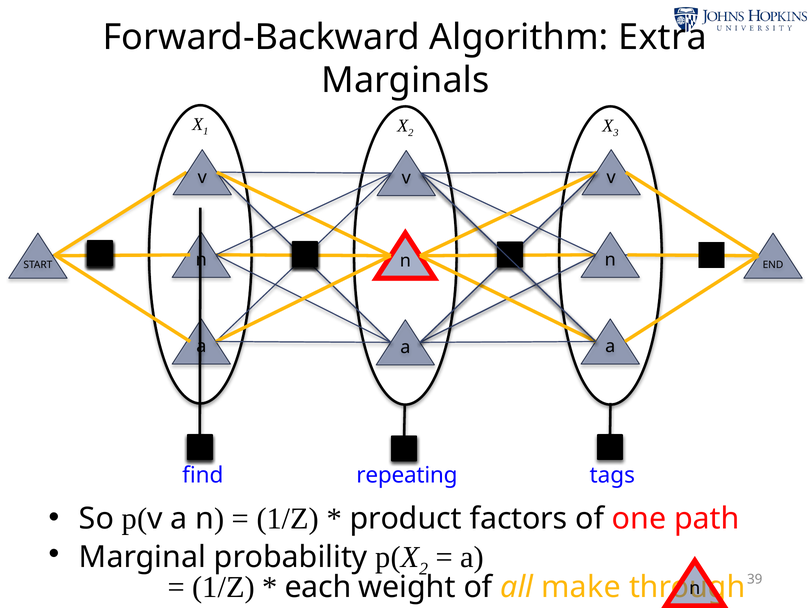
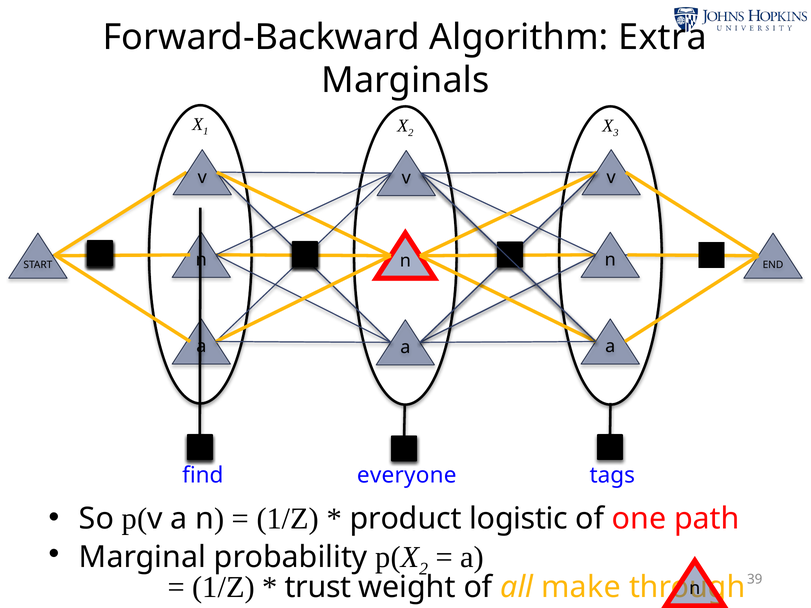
repeating: repeating -> everyone (407, 476)
factors: factors -> logistic (519, 519)
each: each -> trust (318, 587)
